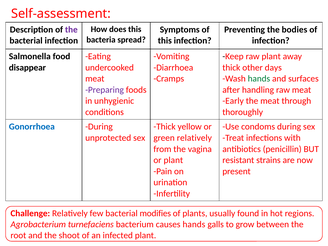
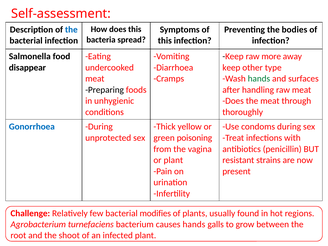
the colour: purple -> blue (71, 30)
raw plant: plant -> more (271, 56)
thick: thick -> keep (231, 67)
days: days -> type (273, 67)
Preparing colour: purple -> black (105, 90)
Early: Early -> Does (233, 101)
green relatively: relatively -> poisoning (194, 138)
